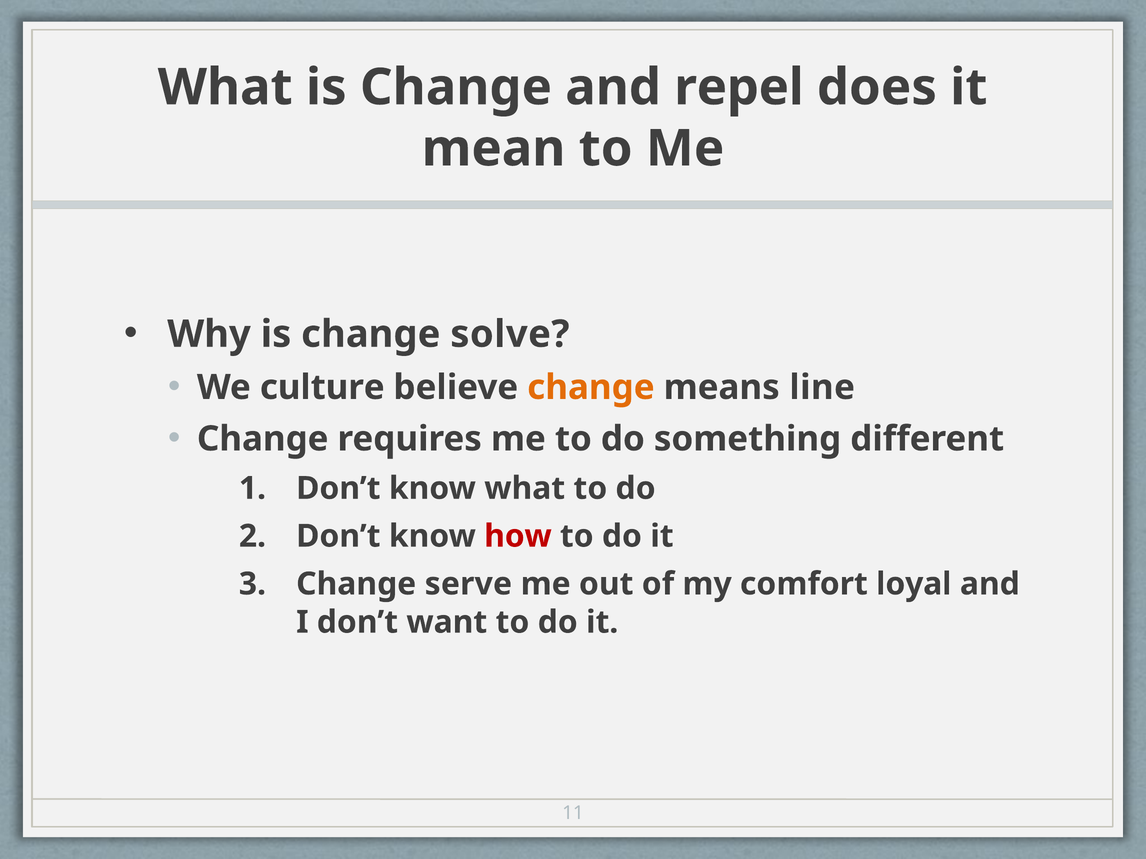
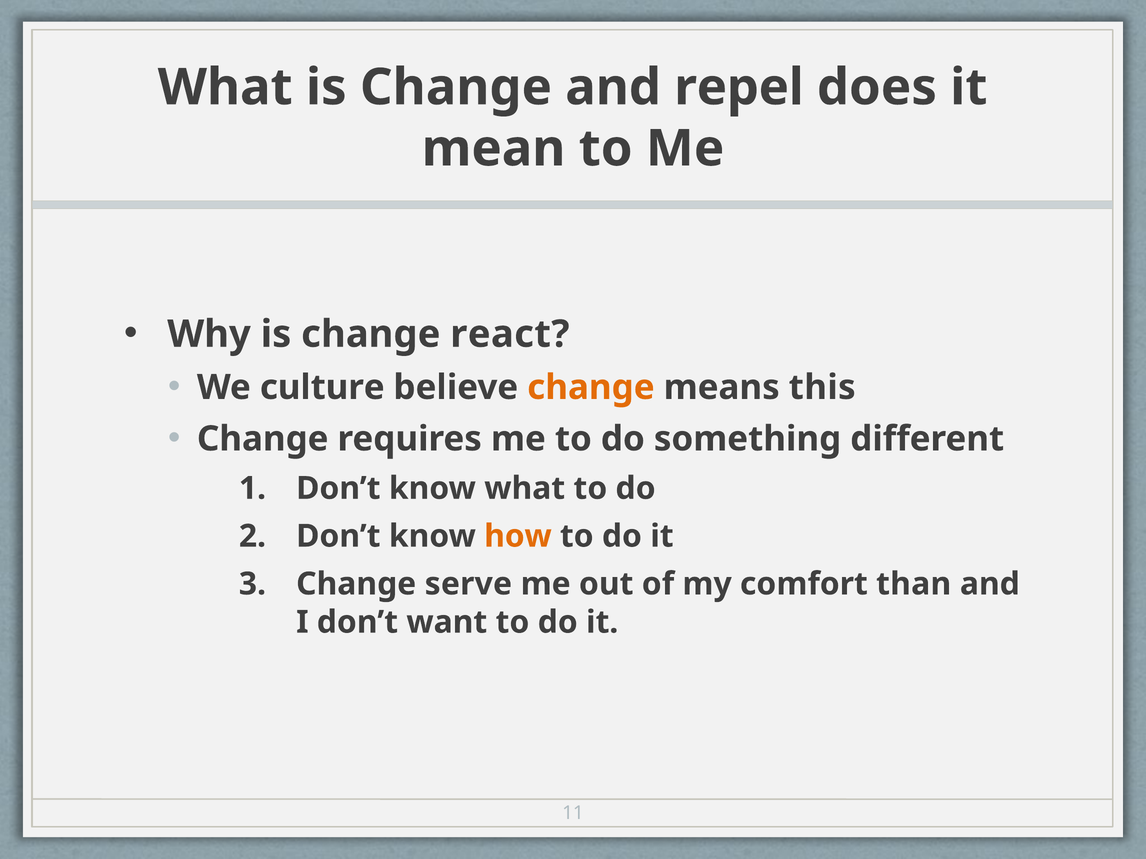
solve: solve -> react (510, 334)
line: line -> this (822, 388)
how colour: red -> orange (518, 536)
loyal: loyal -> than (914, 584)
